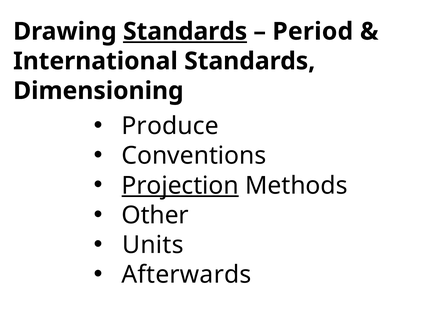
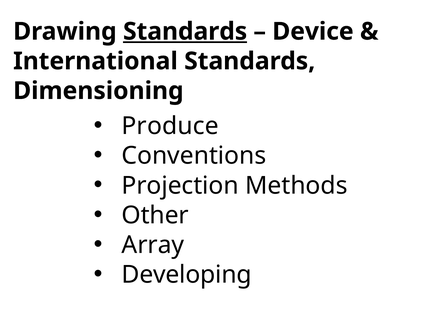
Period: Period -> Device (313, 31)
Projection underline: present -> none (180, 185)
Units: Units -> Array (153, 245)
Afterwards: Afterwards -> Developing (187, 274)
